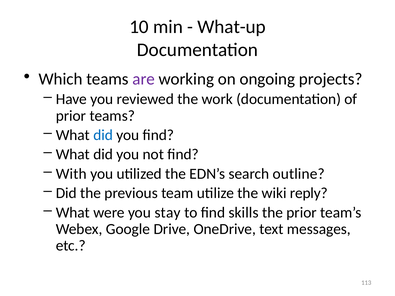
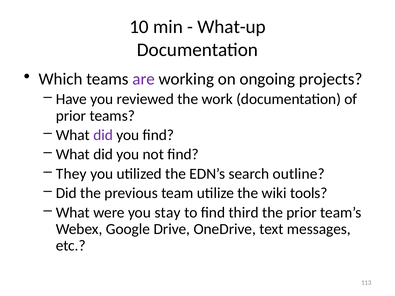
did colour: blue -> purple (103, 135)
With: With -> They (71, 174)
reply: reply -> tools (309, 193)
skills: skills -> third (244, 213)
